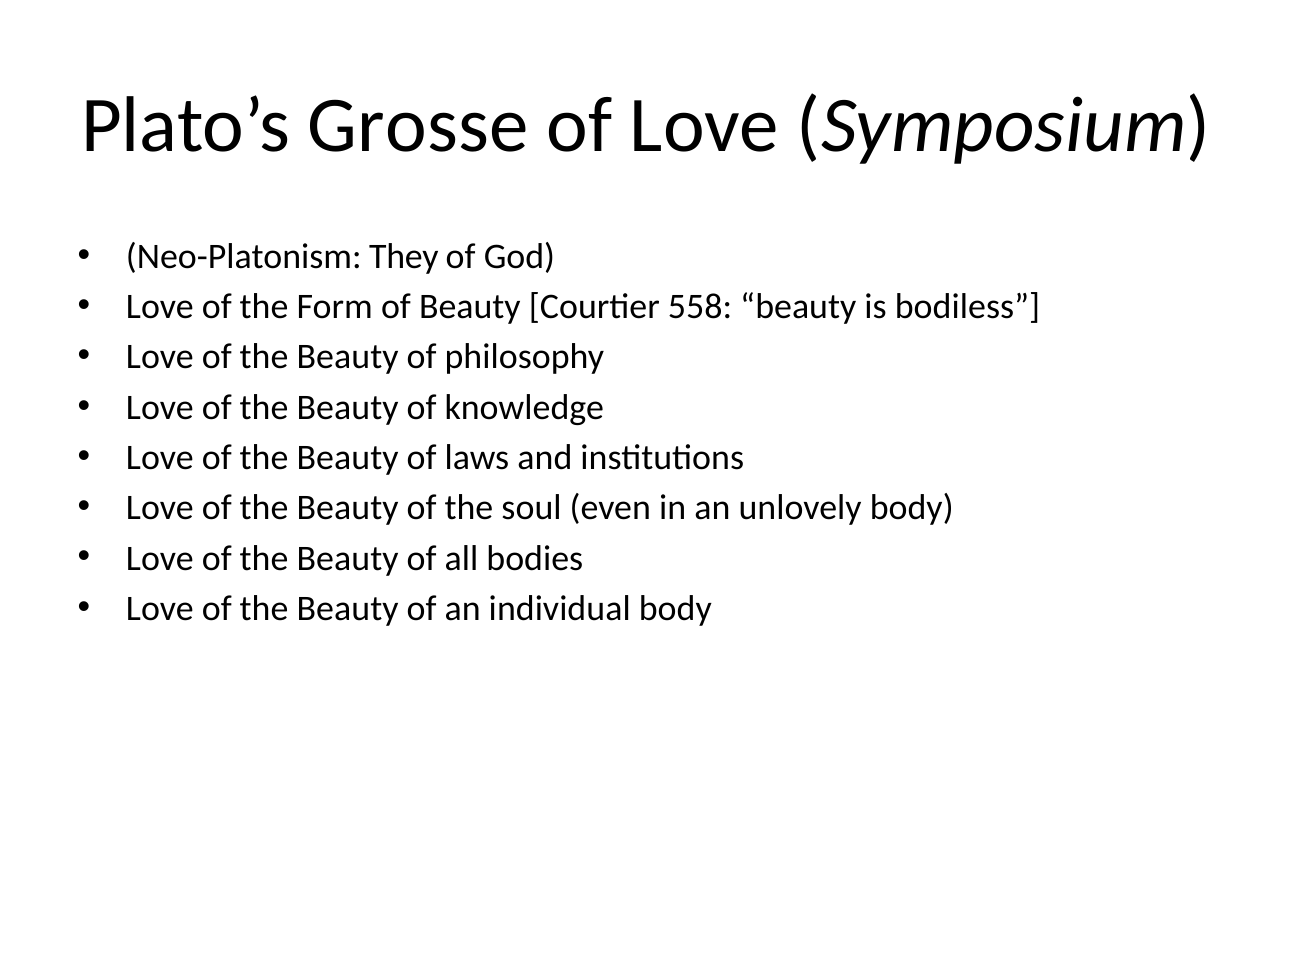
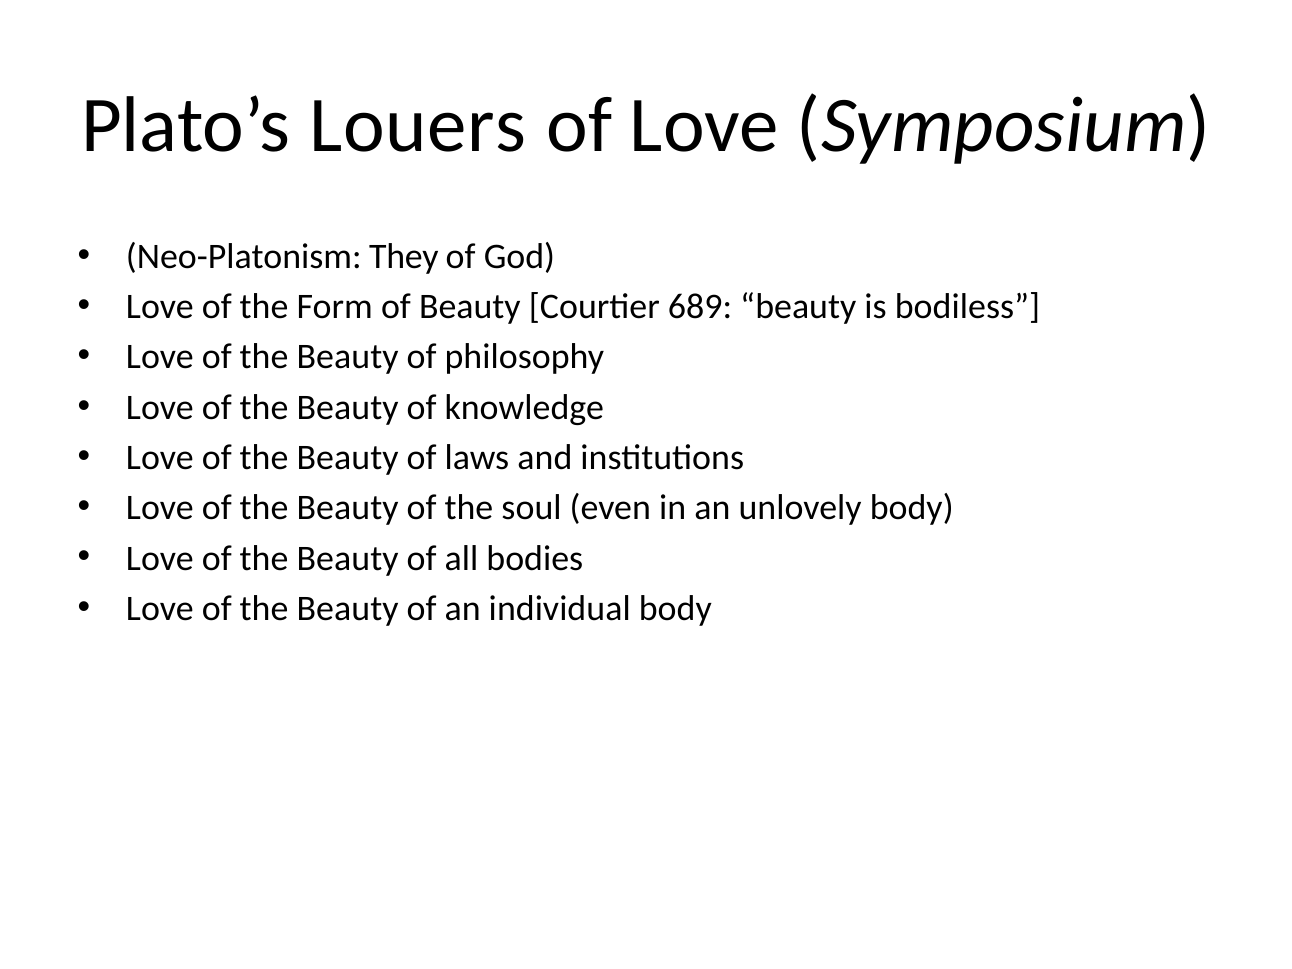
Grosse: Grosse -> Louers (418, 125)
558: 558 -> 689 (700, 307)
